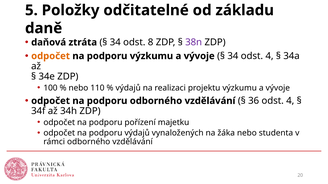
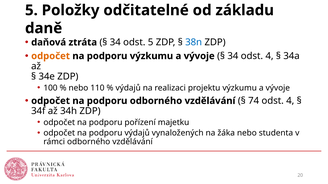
odst 8: 8 -> 5 (151, 42)
38n colour: purple -> blue (194, 42)
36: 36 -> 74 (254, 101)
